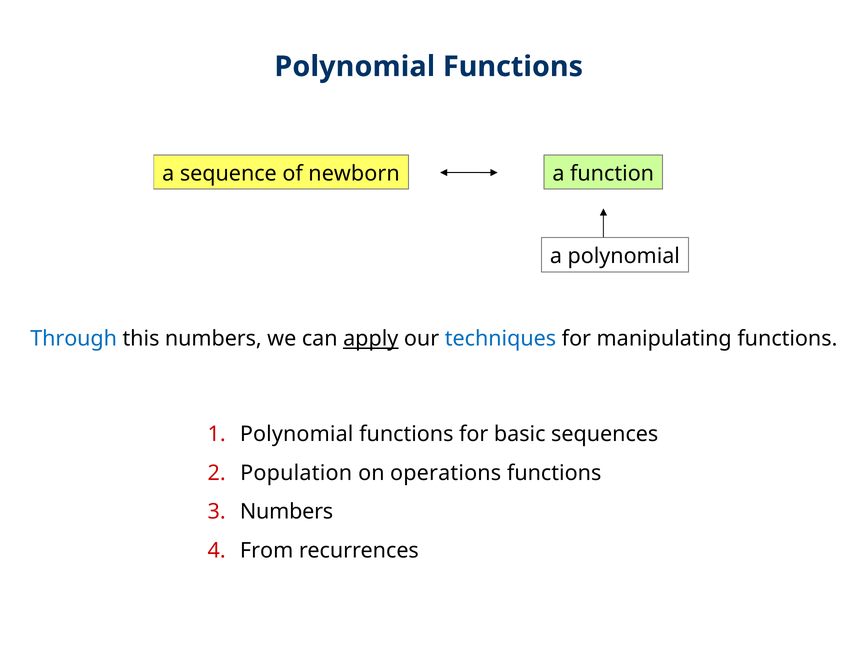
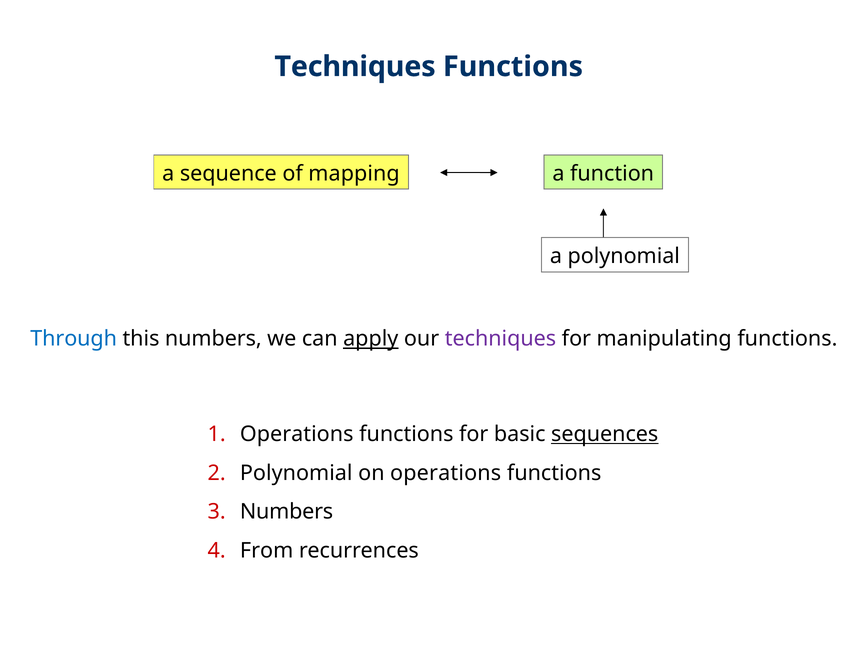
Polynomial: Polynomial -> Techniques (355, 67)
newborn: newborn -> mapping (354, 173)
techniques colour: blue -> purple (500, 339)
Polynomial: Polynomial -> Operations (297, 434)
sequences underline: none -> present (605, 434)
Population: Population -> Polynomial (296, 473)
